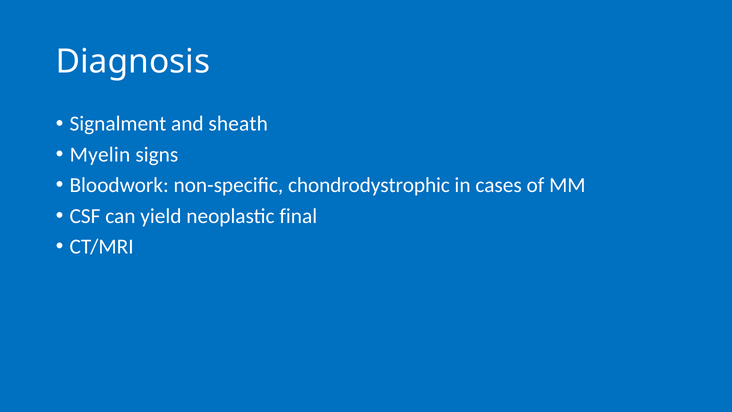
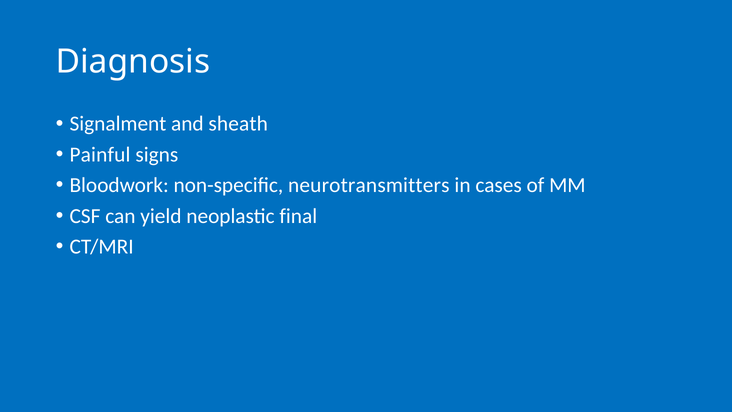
Myelin: Myelin -> Painful (100, 154)
chondrodystrophic: chondrodystrophic -> neurotransmitters (369, 185)
